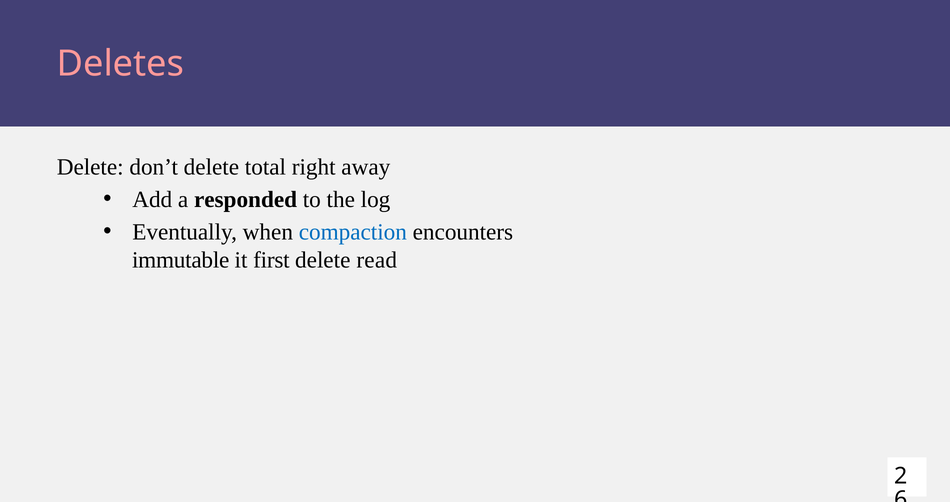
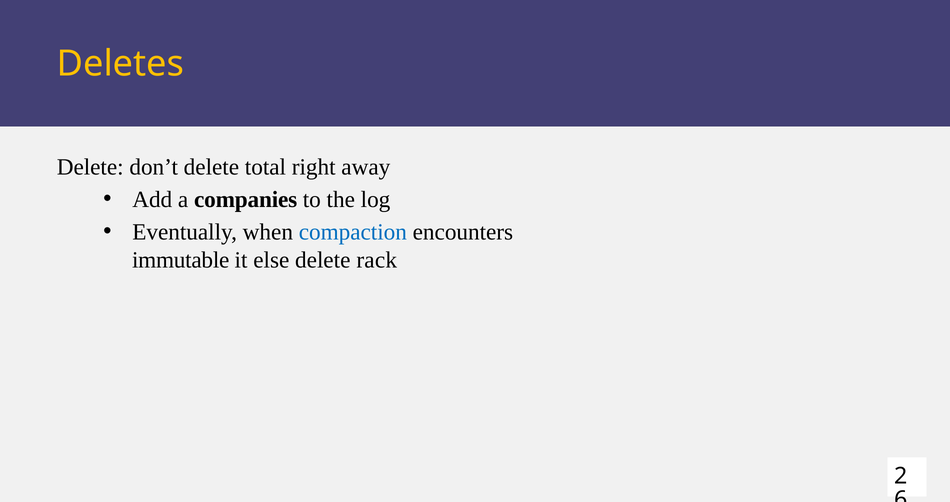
Deletes colour: pink -> yellow (121, 64)
responded: responded -> companies (246, 199)
first: first -> else (271, 260)
read: read -> rack (377, 260)
